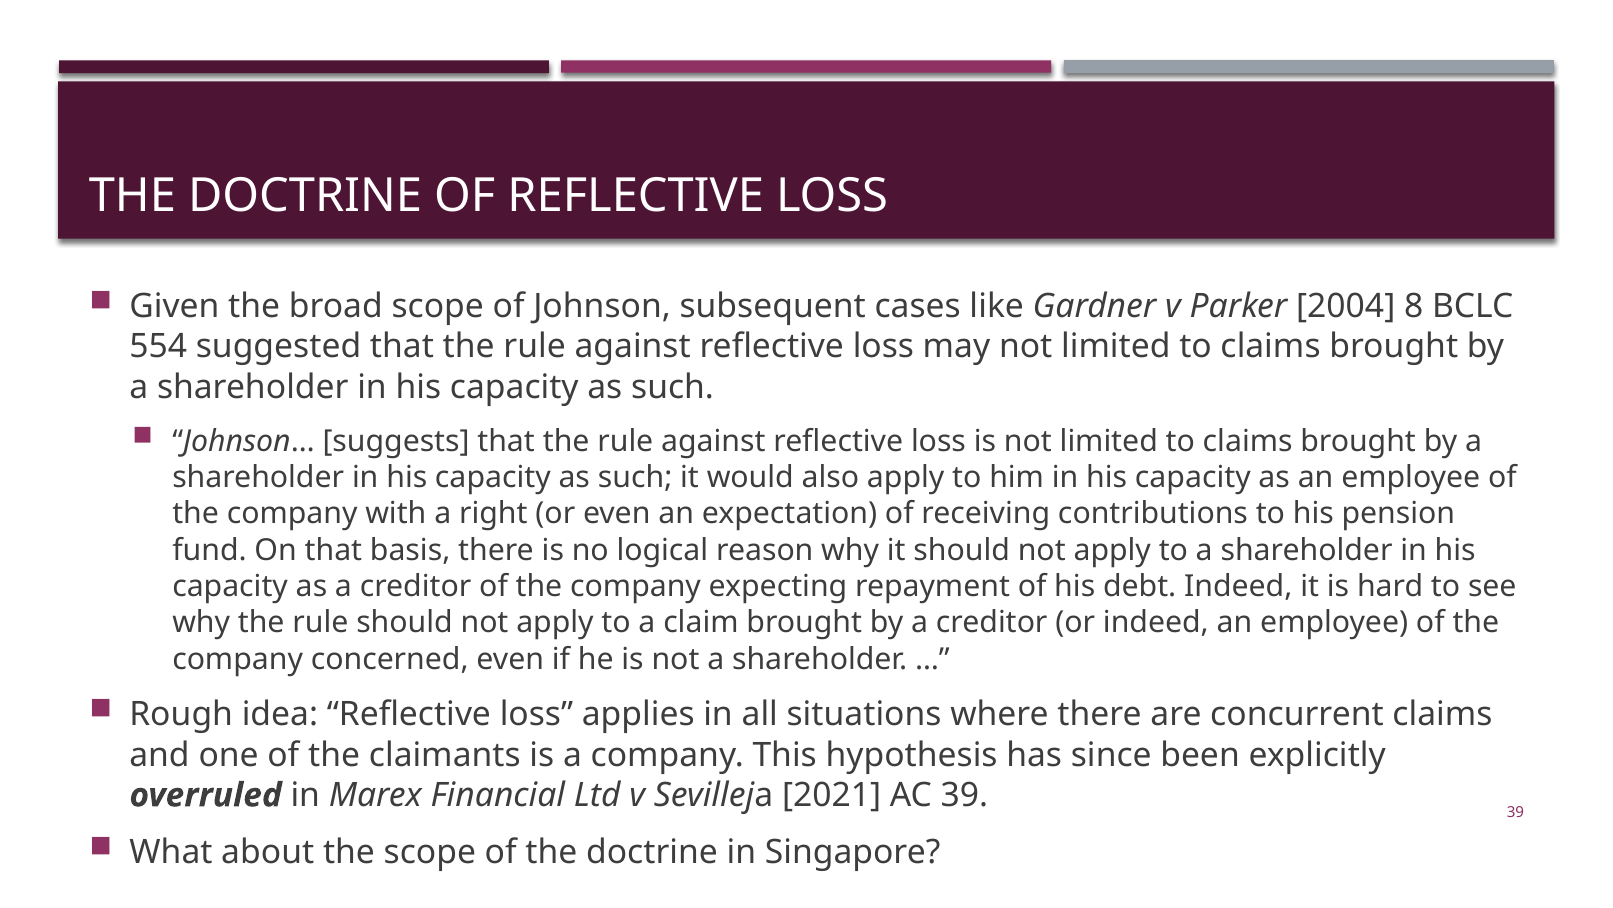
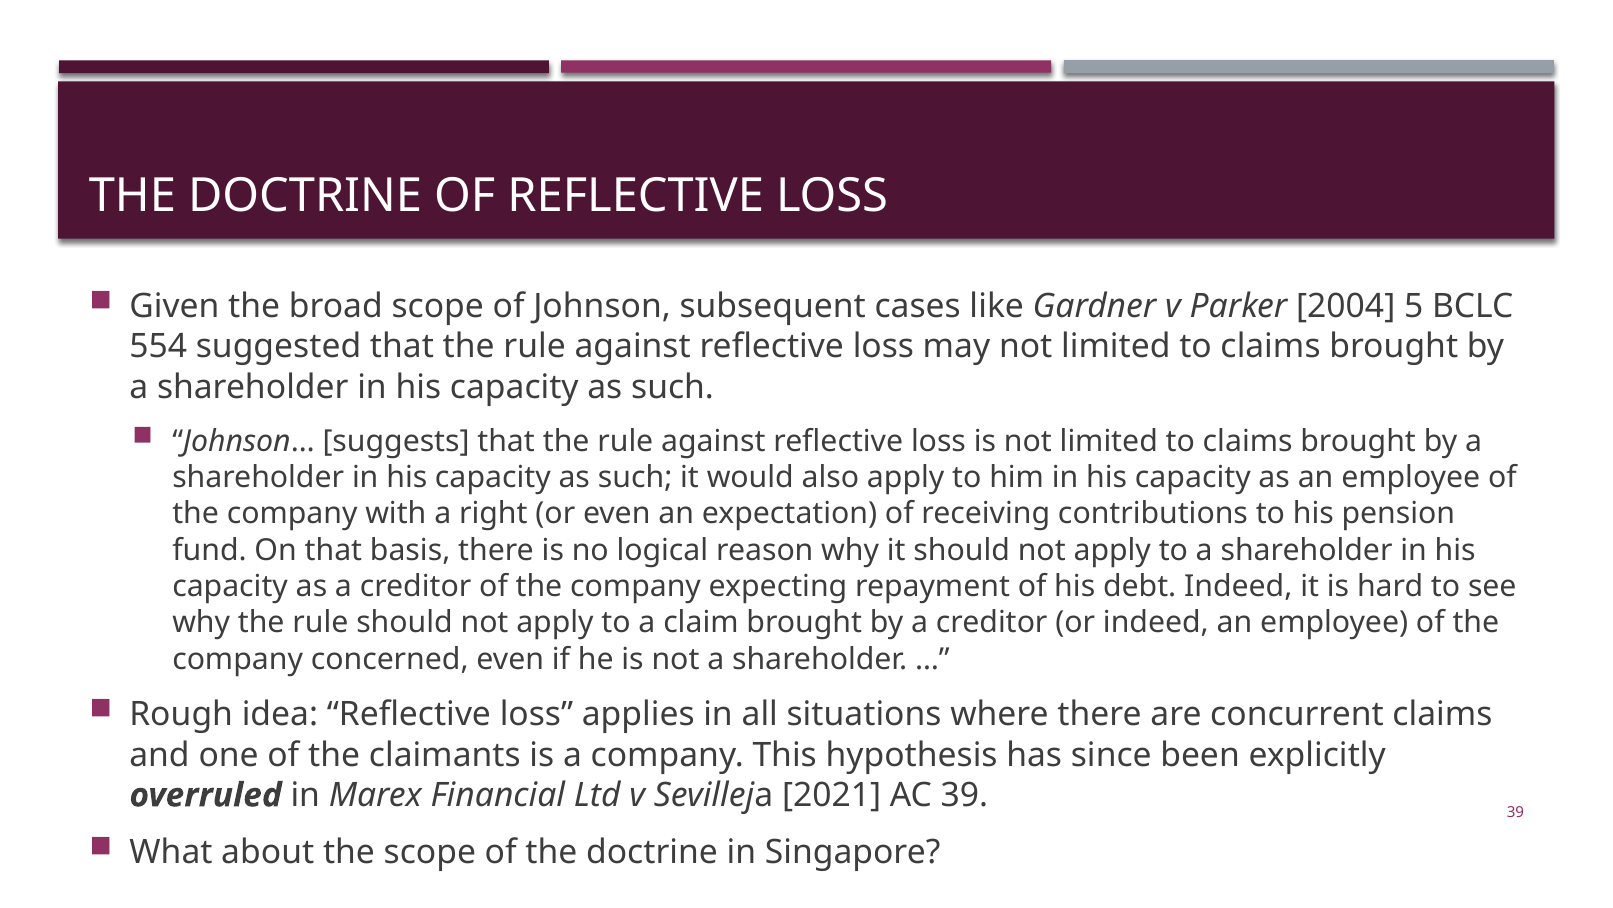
8: 8 -> 5 (1414, 306)
